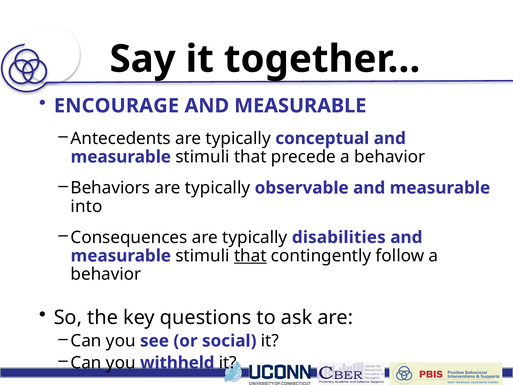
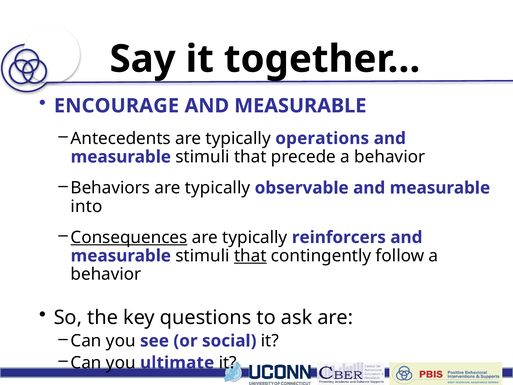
conceptual: conceptual -> operations (322, 138)
Consequences underline: none -> present (129, 237)
disabilities: disabilities -> reinforcers (339, 237)
withheld: withheld -> ultimate (177, 363)
